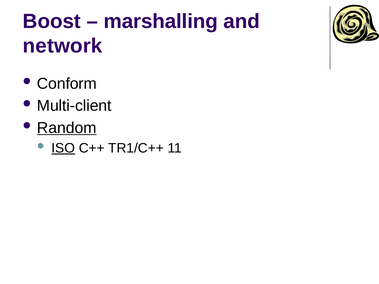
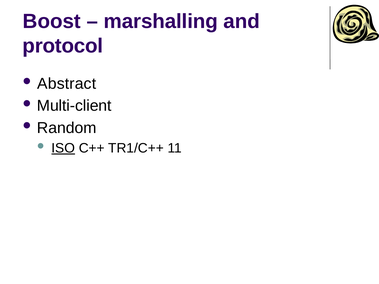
network: network -> protocol (63, 46)
Conform: Conform -> Abstract (67, 84)
Random underline: present -> none (67, 128)
